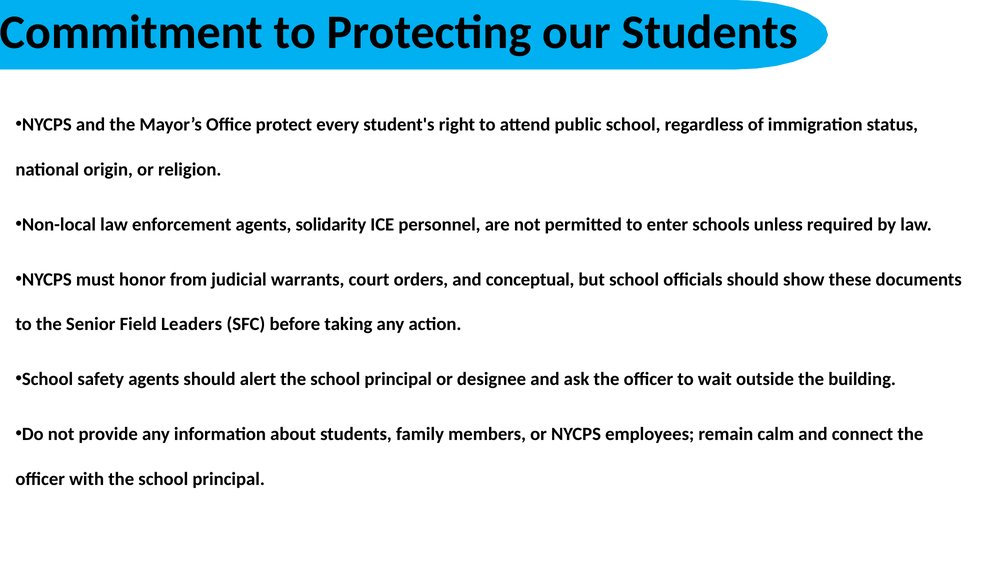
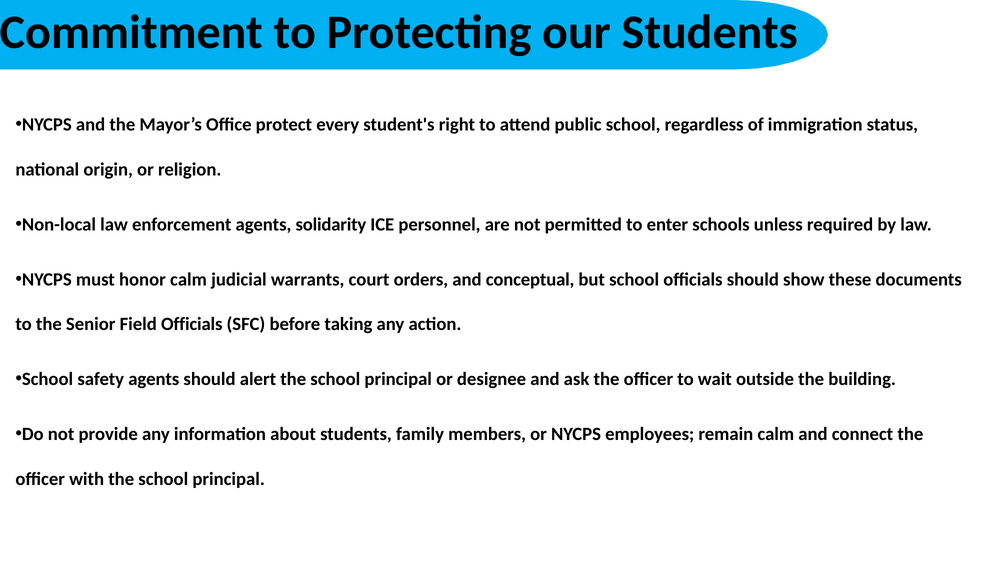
honor from: from -> calm (188, 279)
Field Leaders: Leaders -> Officials (192, 324)
